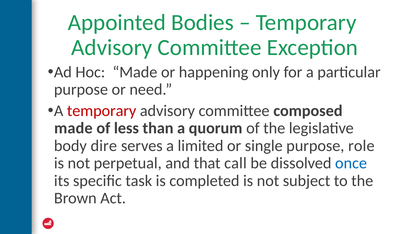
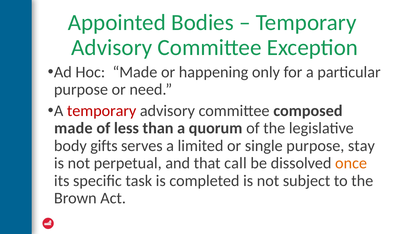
dire: dire -> gifts (104, 146)
role: role -> stay (361, 146)
once colour: blue -> orange (351, 163)
